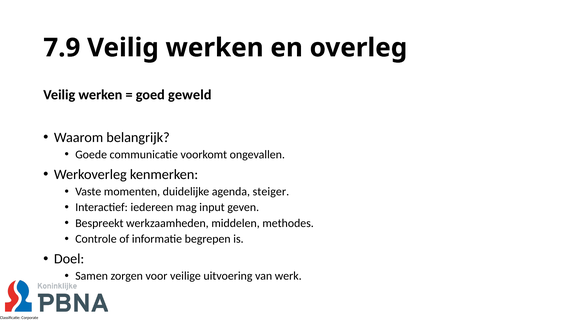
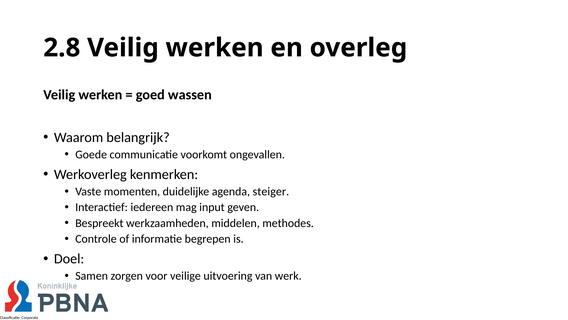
7.9: 7.9 -> 2.8 (62, 48)
geweld: geweld -> wassen (190, 95)
